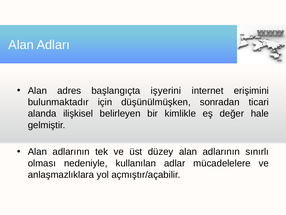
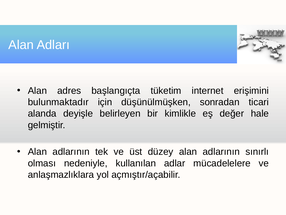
işyerini: işyerini -> tüketim (166, 90)
ilişkisel: ilişkisel -> deyişle (78, 113)
